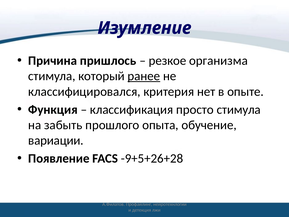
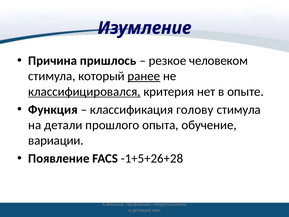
организма: организма -> человеком (219, 61)
классифицировался underline: none -> present (84, 91)
просто: просто -> голову (195, 109)
забыть: забыть -> детали (63, 125)
-9+5+26+28: -9+5+26+28 -> -1+5+26+28 (152, 158)
